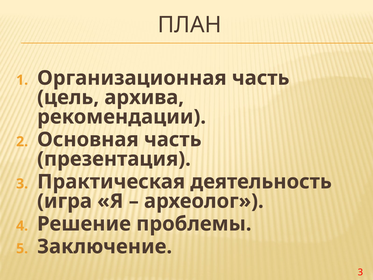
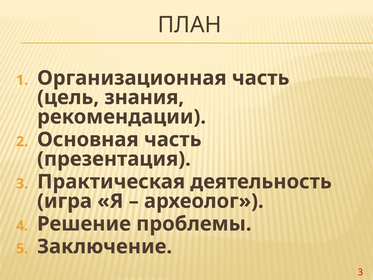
архива: архива -> знания (144, 97)
